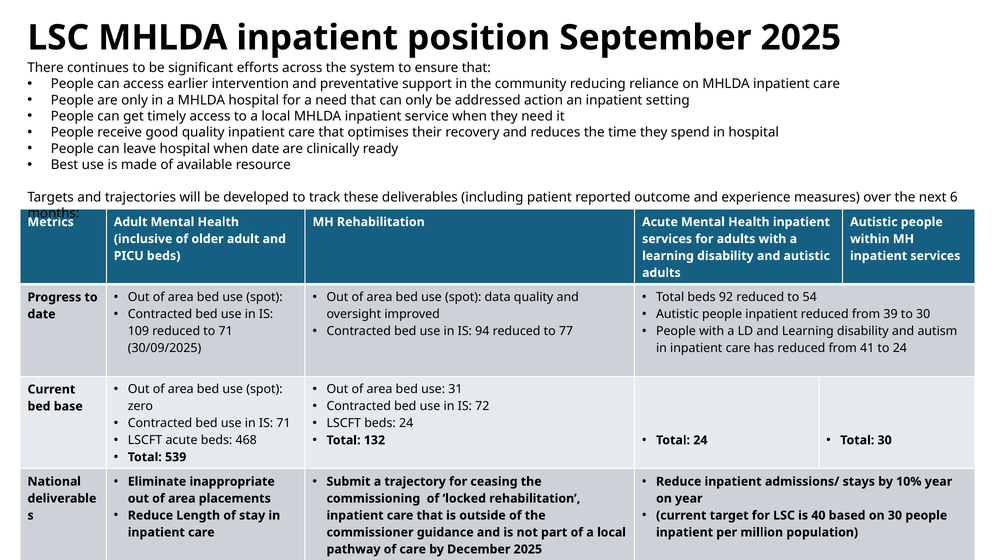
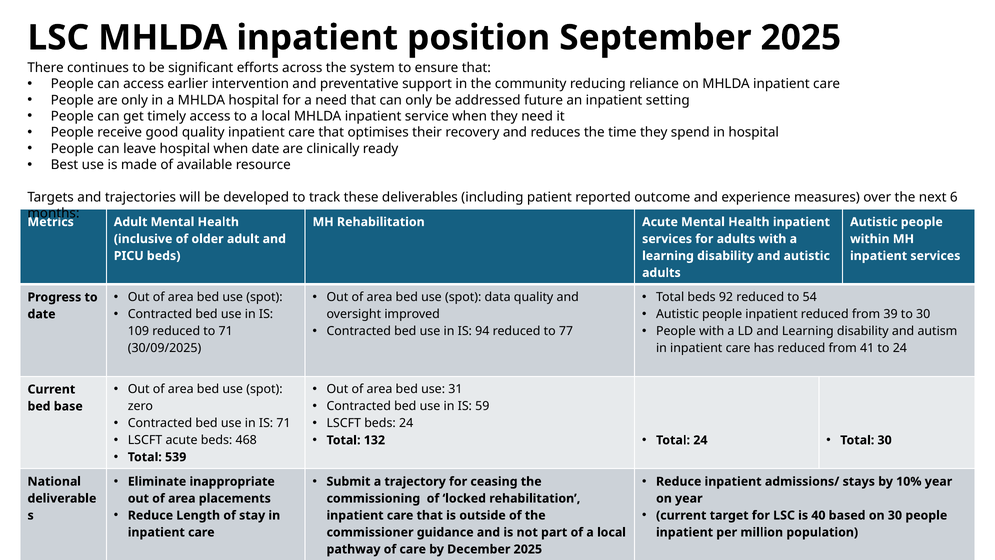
action: action -> future (544, 100)
72: 72 -> 59 (482, 406)
